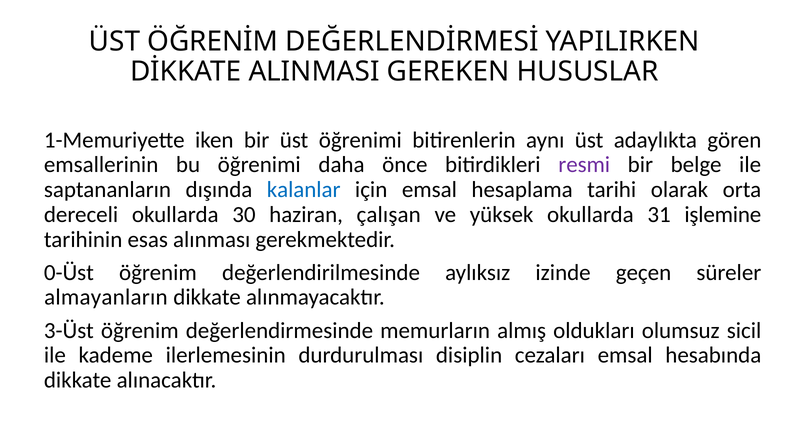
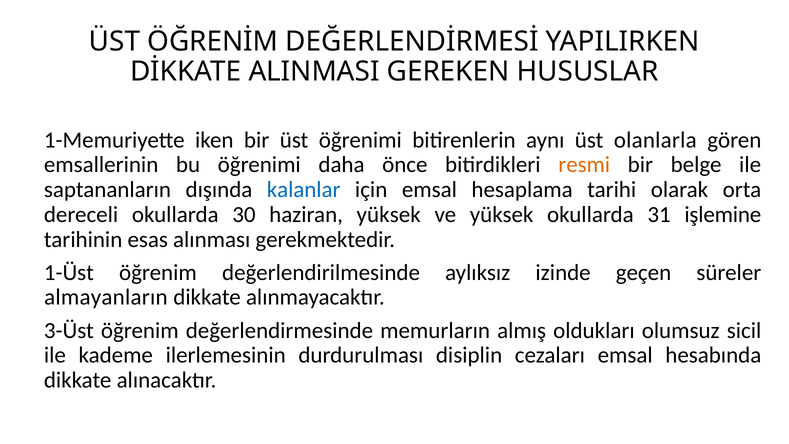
adaylıkta: adaylıkta -> olanlarla (655, 140)
resmi colour: purple -> orange (584, 165)
haziran çalışan: çalışan -> yüksek (389, 214)
0-Üst: 0-Üst -> 1-Üst (69, 272)
